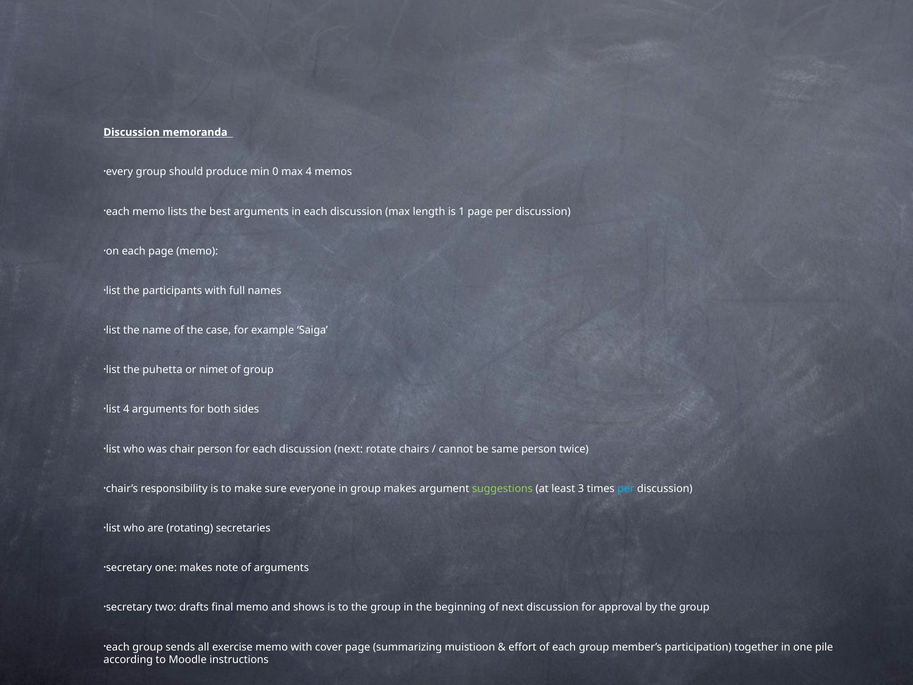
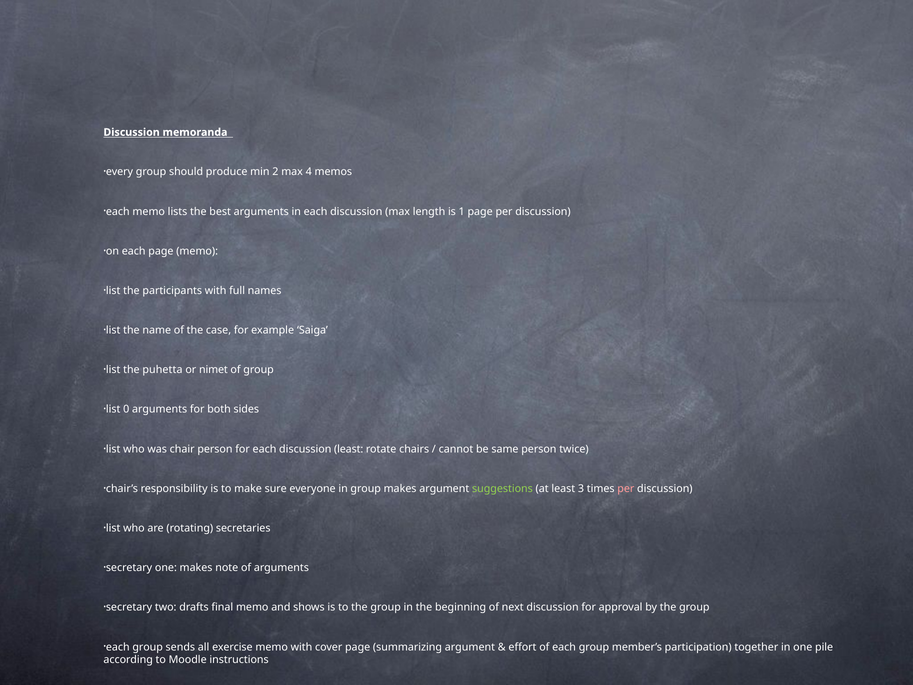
0: 0 -> 2 (275, 172)
list 4: 4 -> 0 (126, 409)
discussion next: next -> least (349, 449)
per colour: light blue -> pink (626, 488)
summarizing muistioon: muistioon -> argument (470, 647)
